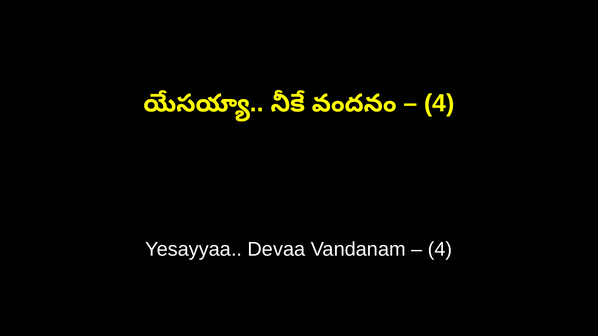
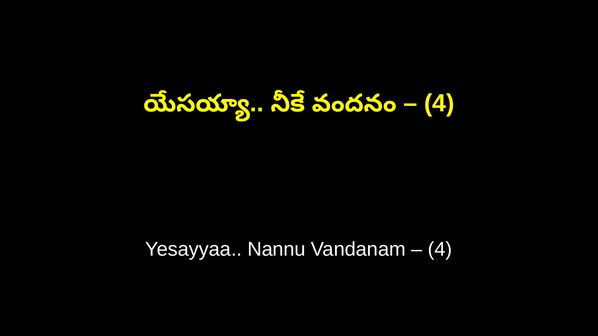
Devaa: Devaa -> Nannu (276, 250)
